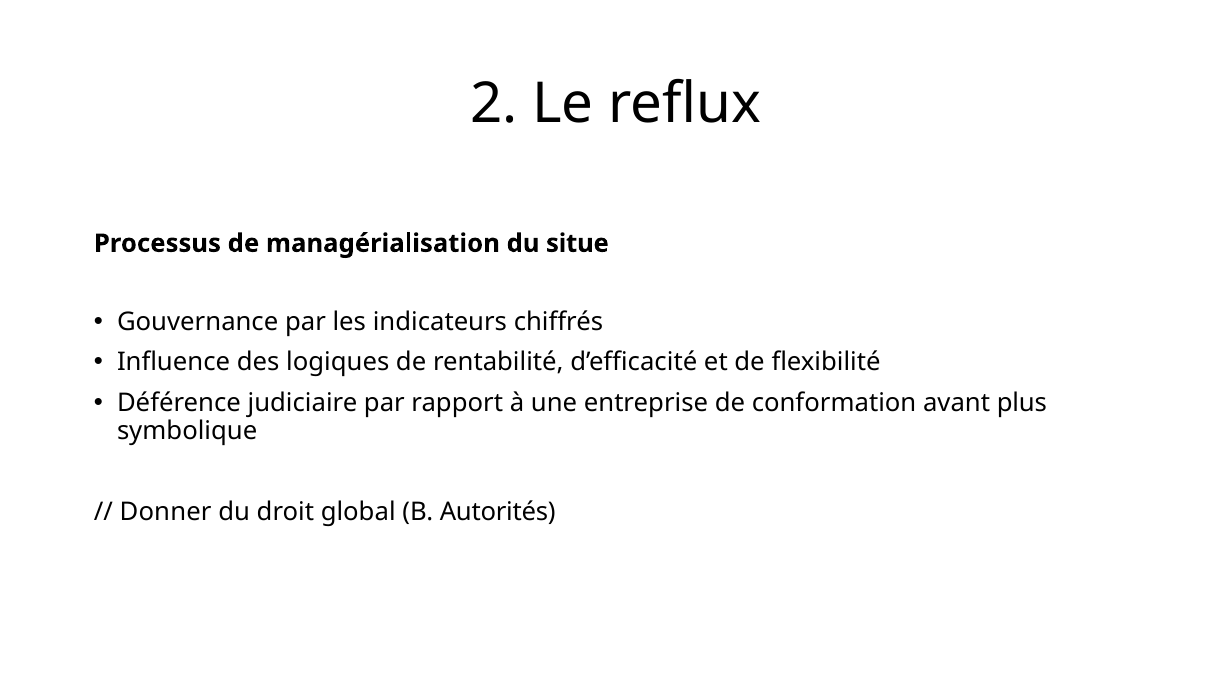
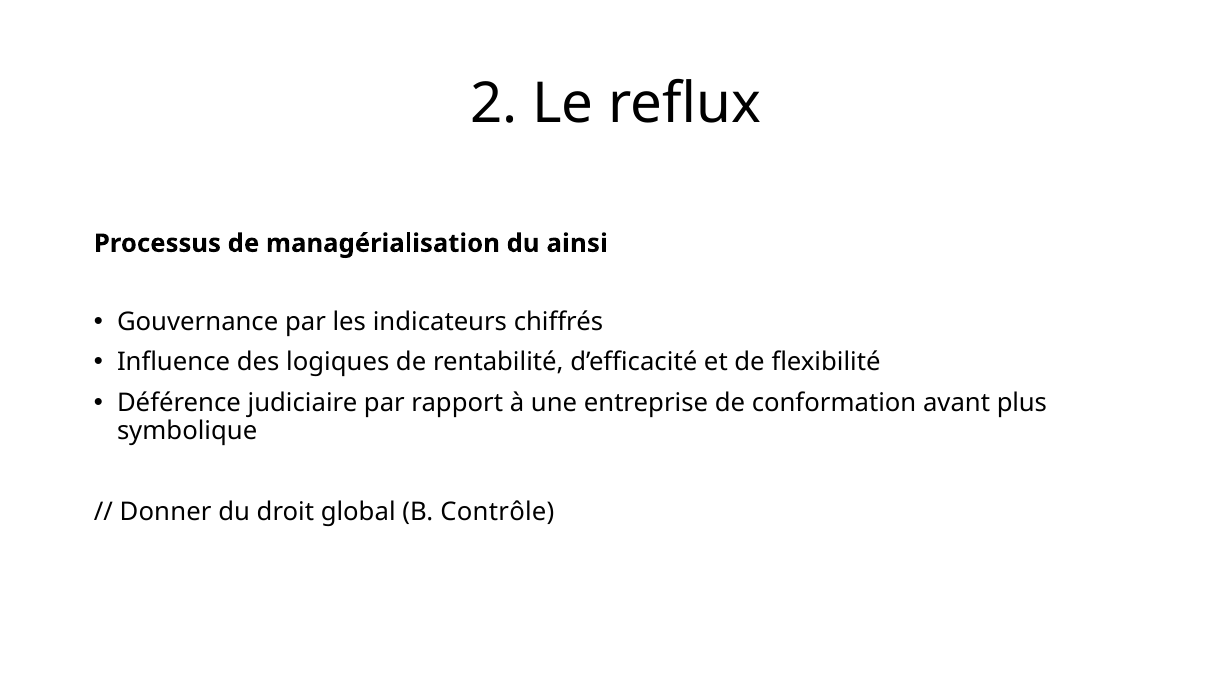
situe: situe -> ainsi (577, 243)
Autorités: Autorités -> Contrôle (497, 512)
